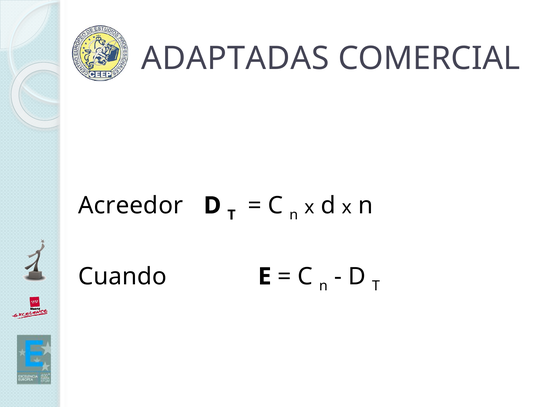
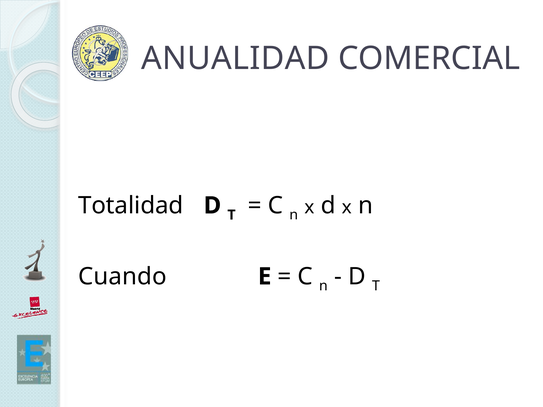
ADAPTADAS: ADAPTADAS -> ANUALIDAD (235, 58)
Acreedor: Acreedor -> Totalidad (131, 206)
